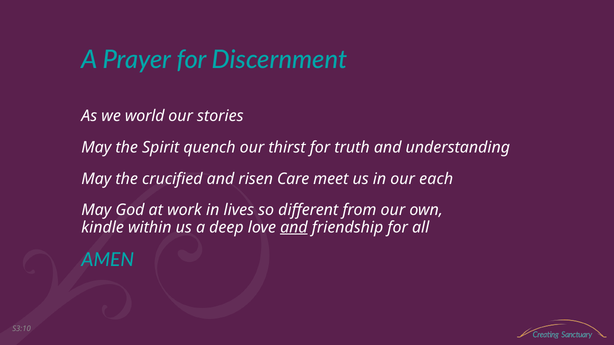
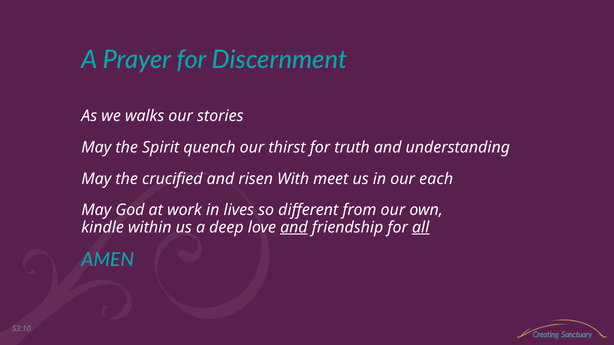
world: world -> walks (145, 116)
Care: Care -> With (293, 179)
all underline: none -> present (421, 228)
